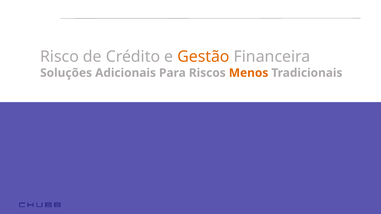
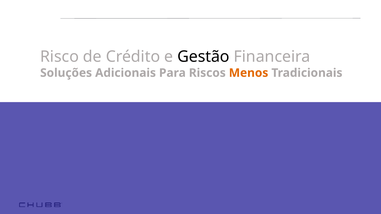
Gestão colour: orange -> black (203, 57)
